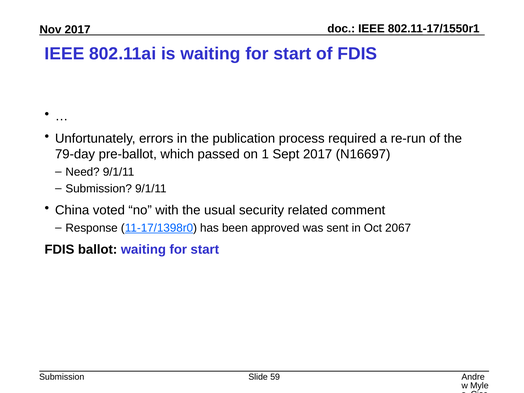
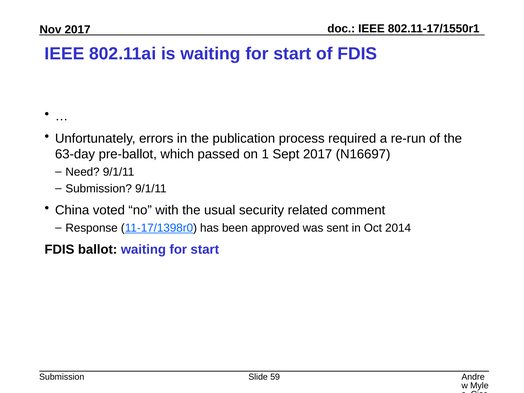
79-day: 79-day -> 63-day (75, 154)
2067: 2067 -> 2014 (398, 228)
